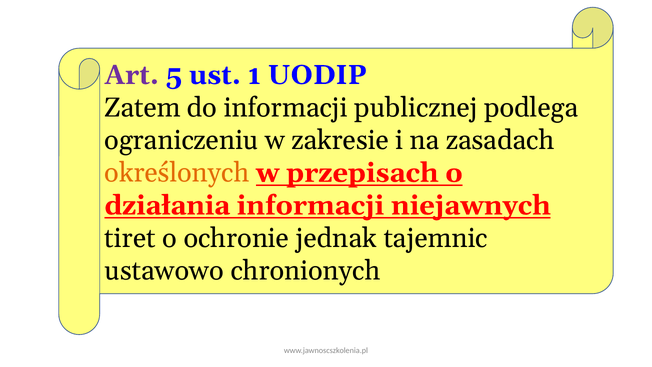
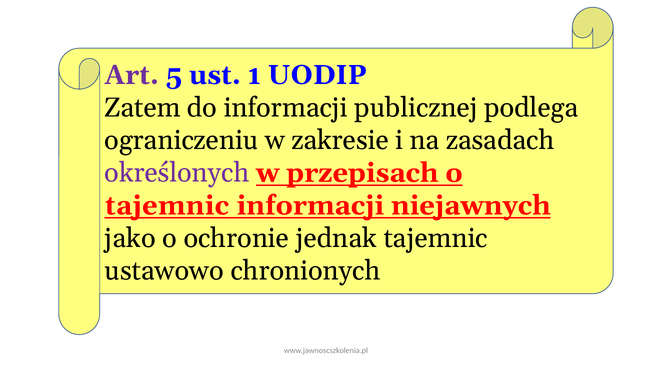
określonych colour: orange -> purple (177, 173)
działania: działania -> tajemnic (167, 205)
tiret: tiret -> jako (130, 238)
